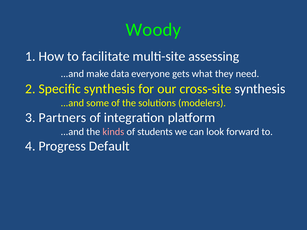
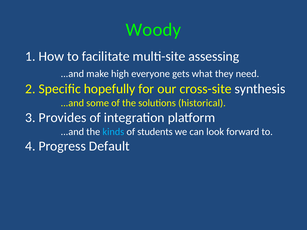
data: data -> high (120, 74)
Specific synthesis: synthesis -> hopefully (110, 89)
modelers: modelers -> historical (202, 103)
Partners: Partners -> Provides (63, 118)
kinds colour: pink -> light blue (113, 132)
